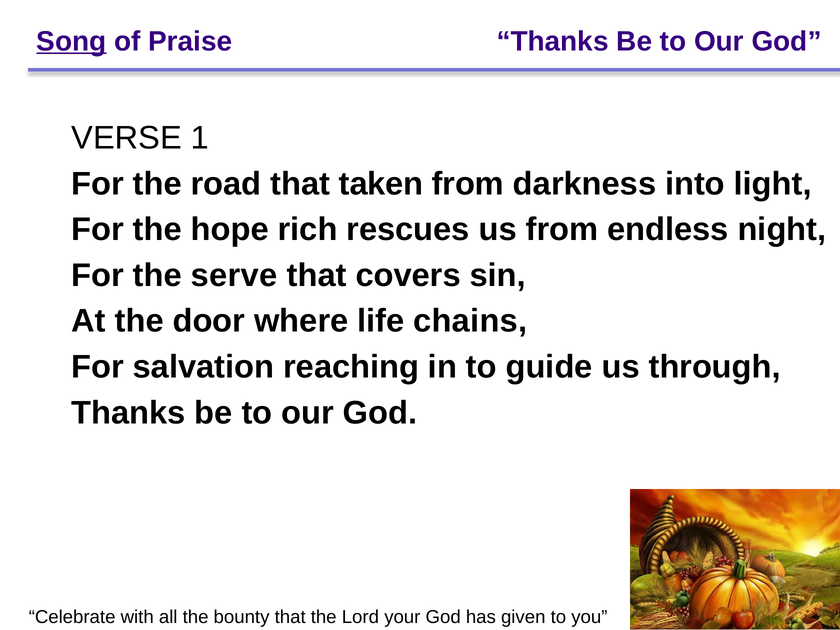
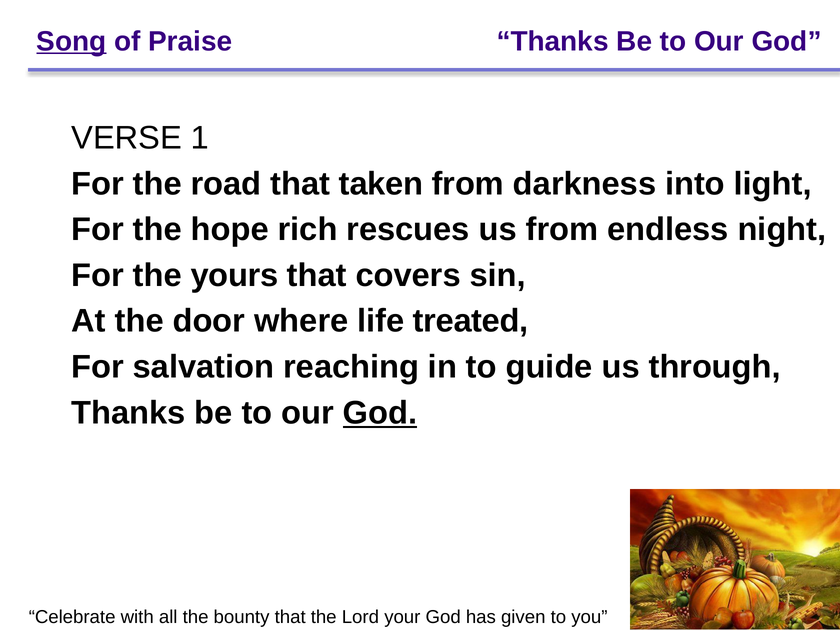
serve: serve -> yours (234, 275)
chains: chains -> treated (471, 321)
God underline: none -> present (380, 413)
